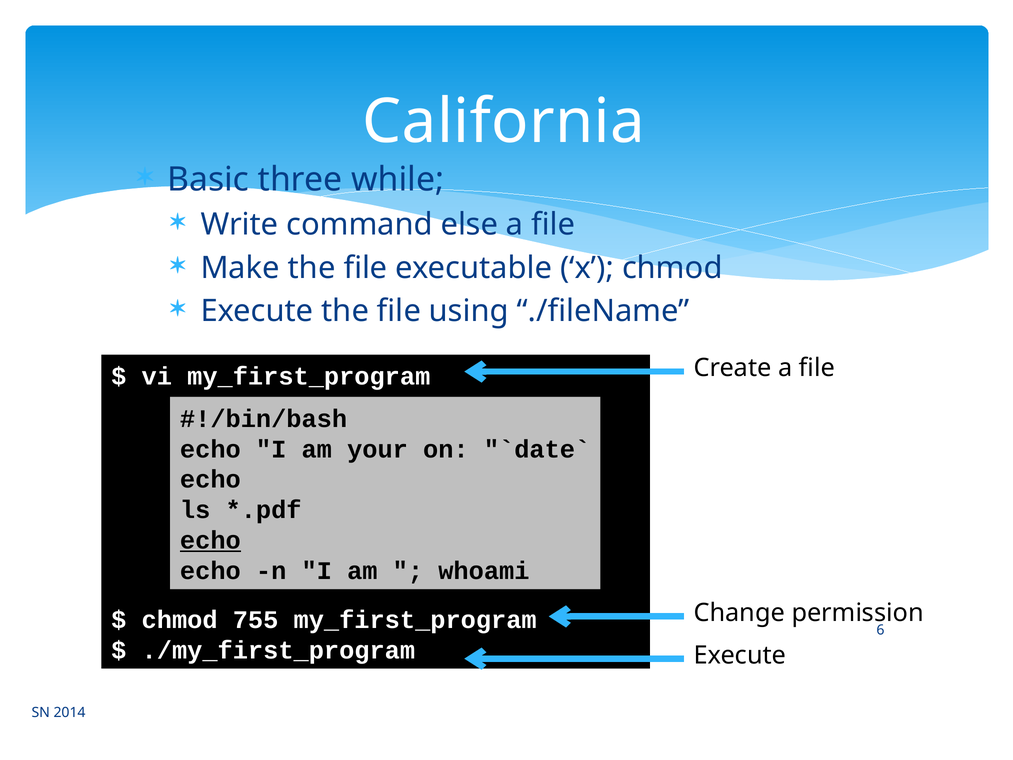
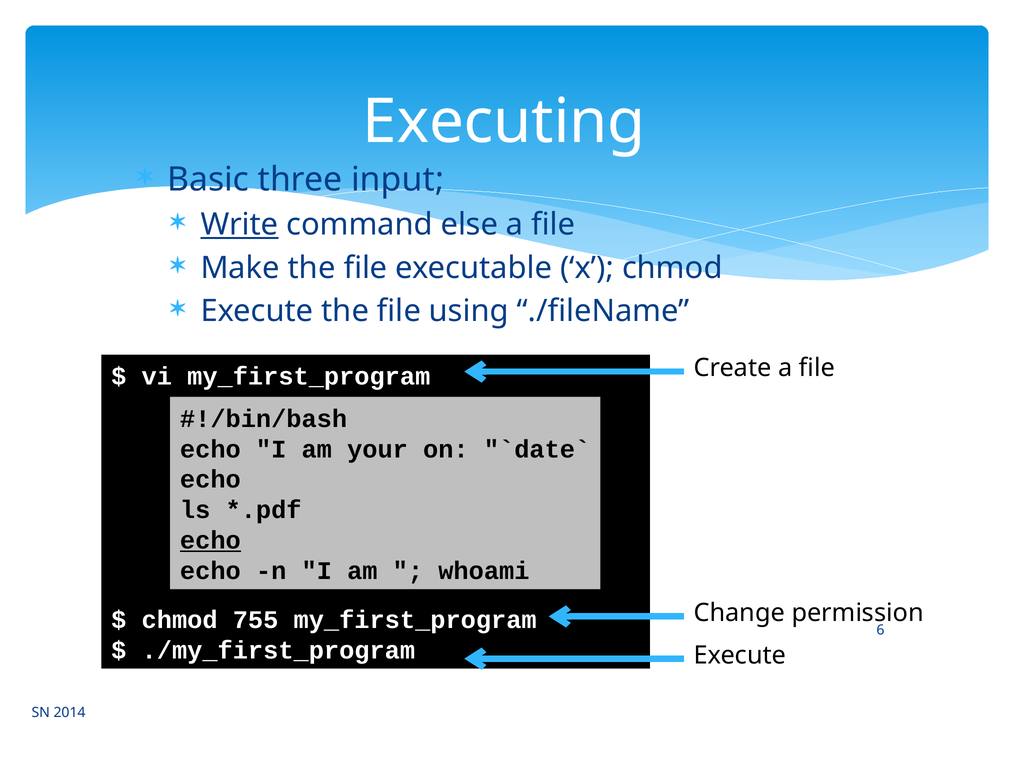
California: California -> Executing (504, 122)
while: while -> input (398, 180)
Write underline: none -> present (239, 224)
